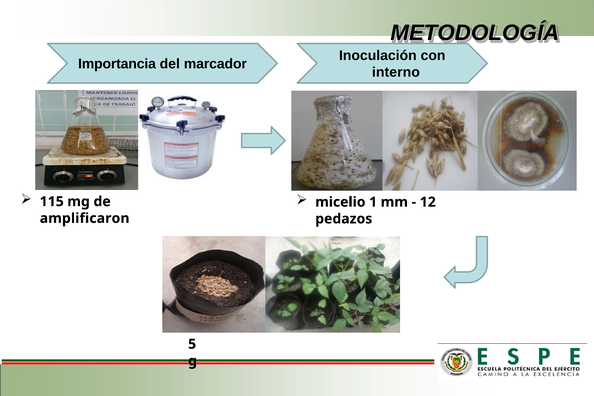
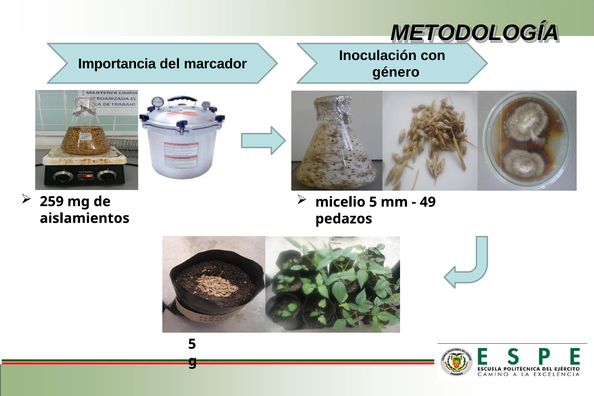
interno: interno -> género (396, 72)
115: 115 -> 259 (52, 202)
micelio 1: 1 -> 5 (373, 202)
12: 12 -> 49 (428, 202)
amplificaron: amplificaron -> aislamientos (85, 218)
